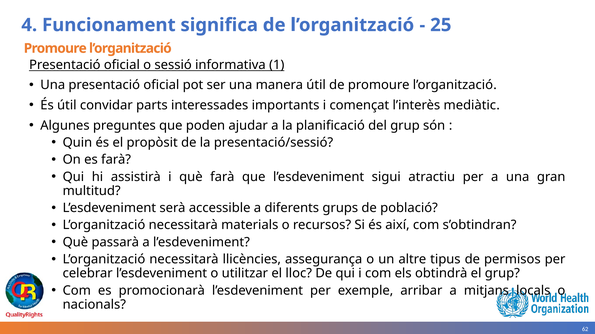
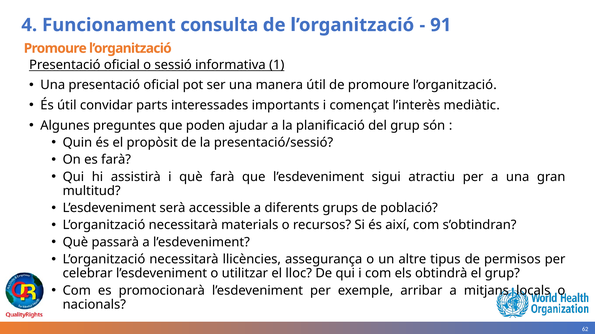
significa: significa -> consulta (219, 25)
25: 25 -> 91 (441, 25)
